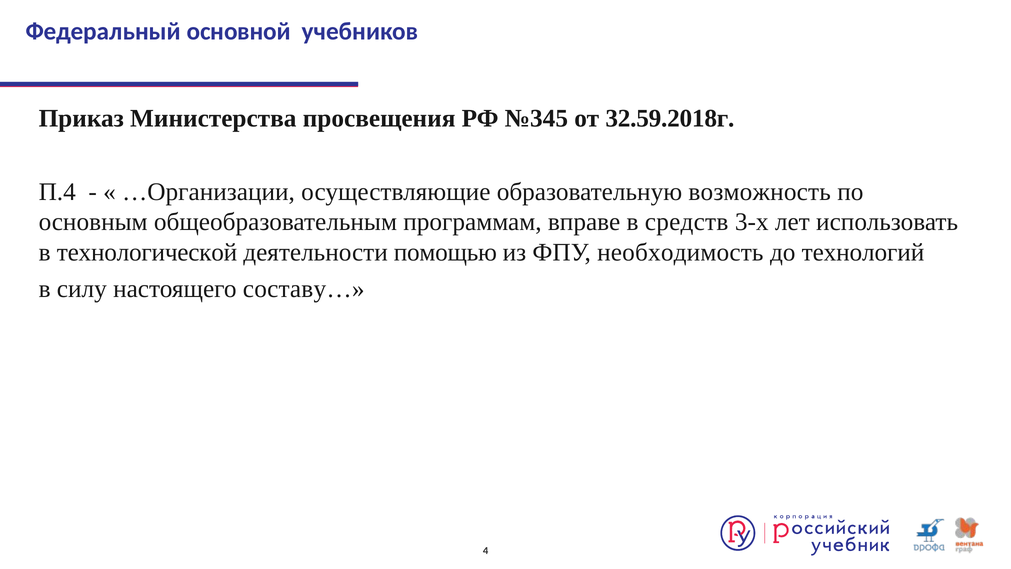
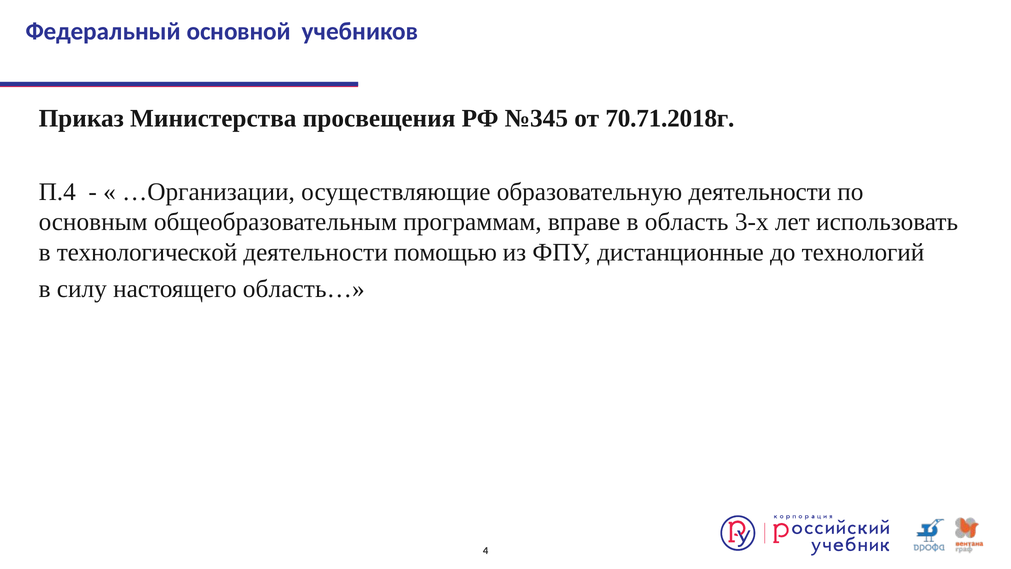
32.59.2018г: 32.59.2018г -> 70.71.2018г (670, 118)
образовательную возможность: возможность -> деятельности (760, 192)
средств: средств -> область (687, 222)
необходимость: необходимость -> дистанционные (680, 252)
составу…: составу… -> область… (304, 289)
